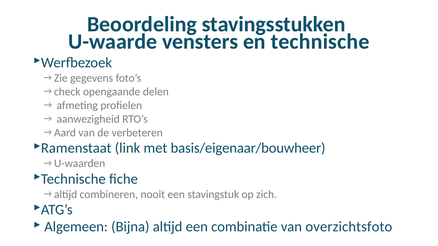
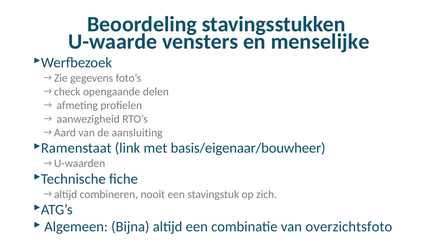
technische: technische -> menselijke (320, 42)
verbeteren: verbeteren -> aansluiting (137, 133)
